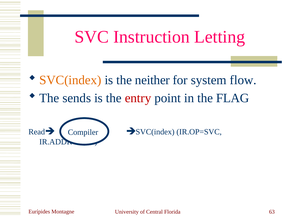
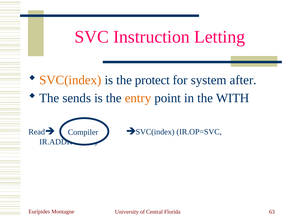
neither: neither -> protect (152, 80)
flow: flow -> after (243, 80)
entry colour: red -> orange (138, 98)
FLAG: FLAG -> WITH (233, 98)
